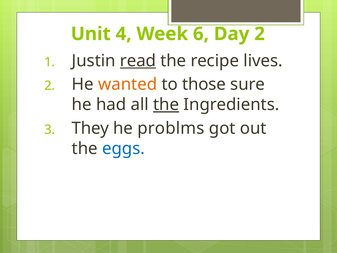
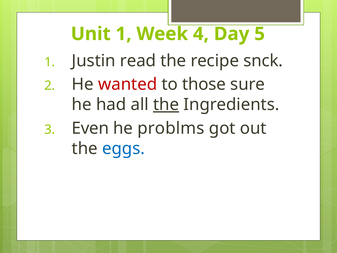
Unit 4: 4 -> 1 (124, 34)
6: 6 -> 4 (201, 34)
Day 2: 2 -> 5 (260, 34)
read underline: present -> none (138, 61)
lives: lives -> snck (263, 61)
wanted colour: orange -> red (128, 84)
They: They -> Even (90, 128)
